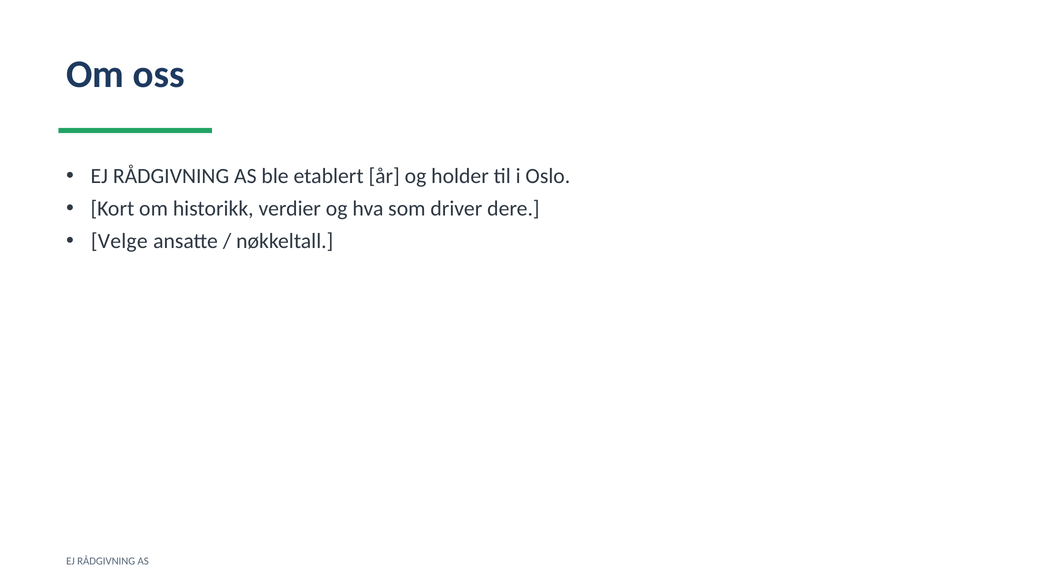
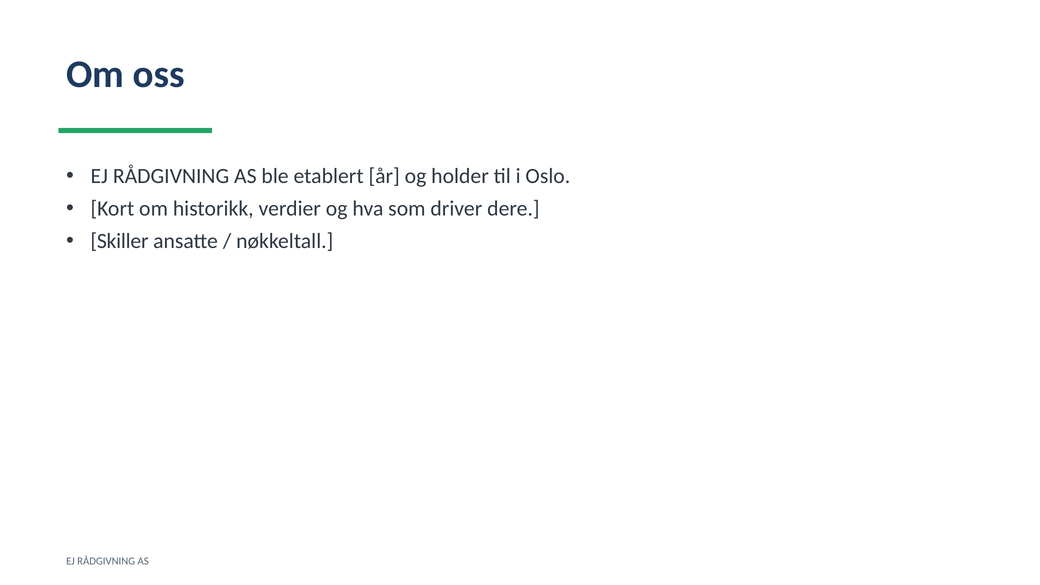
Velge: Velge -> Skiller (120, 241)
